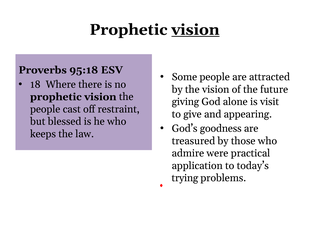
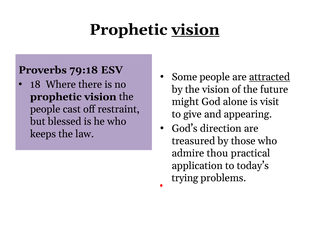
95:18: 95:18 -> 79:18 (84, 70)
attracted underline: none -> present (270, 77)
giving: giving -> might (185, 102)
goodness: goodness -> direction (221, 128)
were: were -> thou (217, 153)
